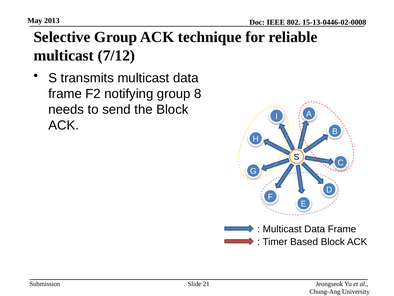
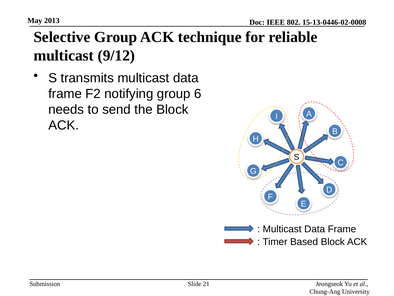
7/12: 7/12 -> 9/12 (116, 55)
8: 8 -> 6 (198, 94)
